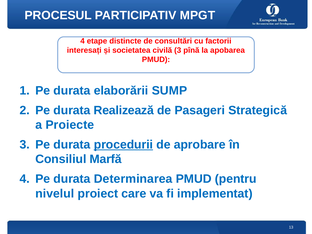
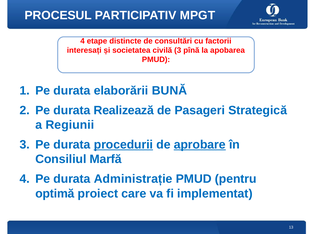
SUMP: SUMP -> BUNĂ (169, 91)
Proiecte: Proiecte -> Regiunii (70, 125)
aprobare underline: none -> present (200, 145)
Determinarea: Determinarea -> Administrație (133, 179)
nivelul: nivelul -> optimă (55, 194)
